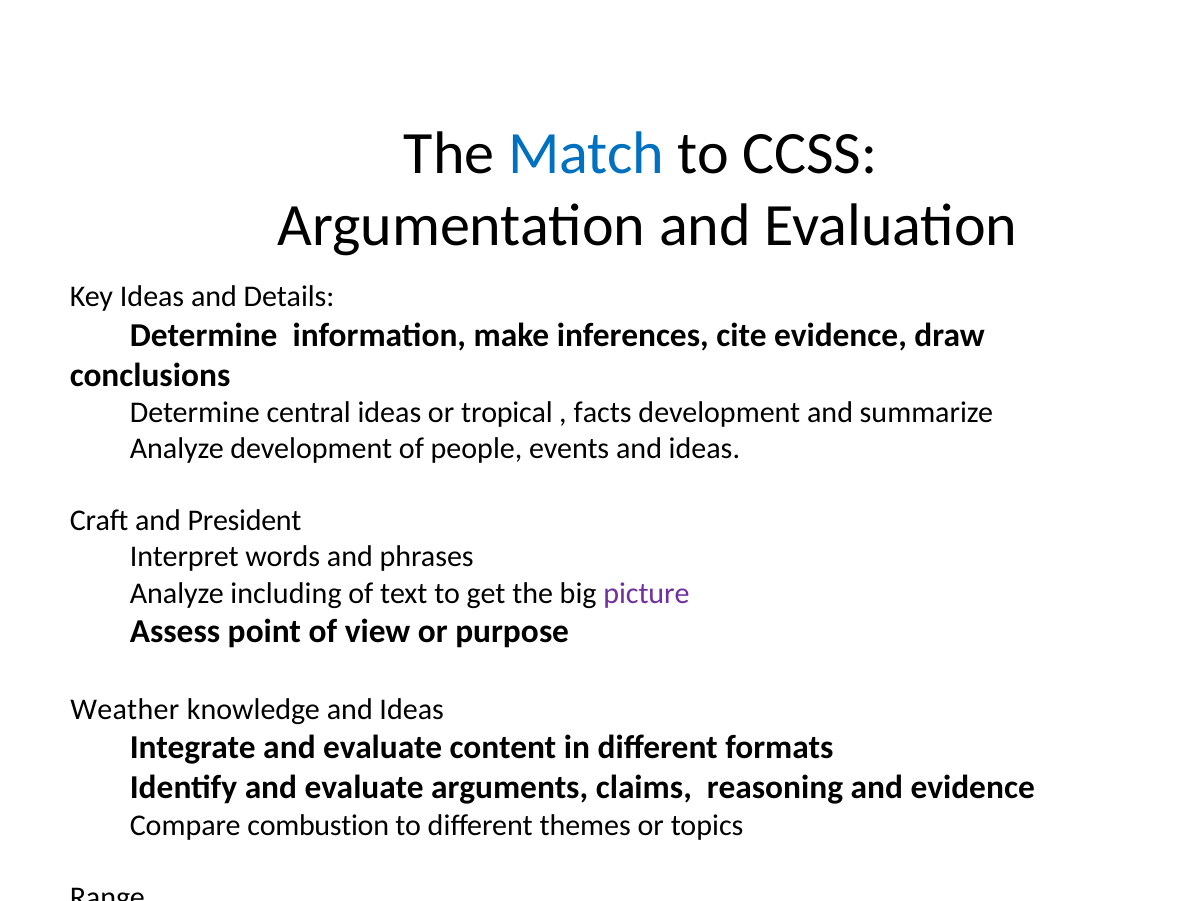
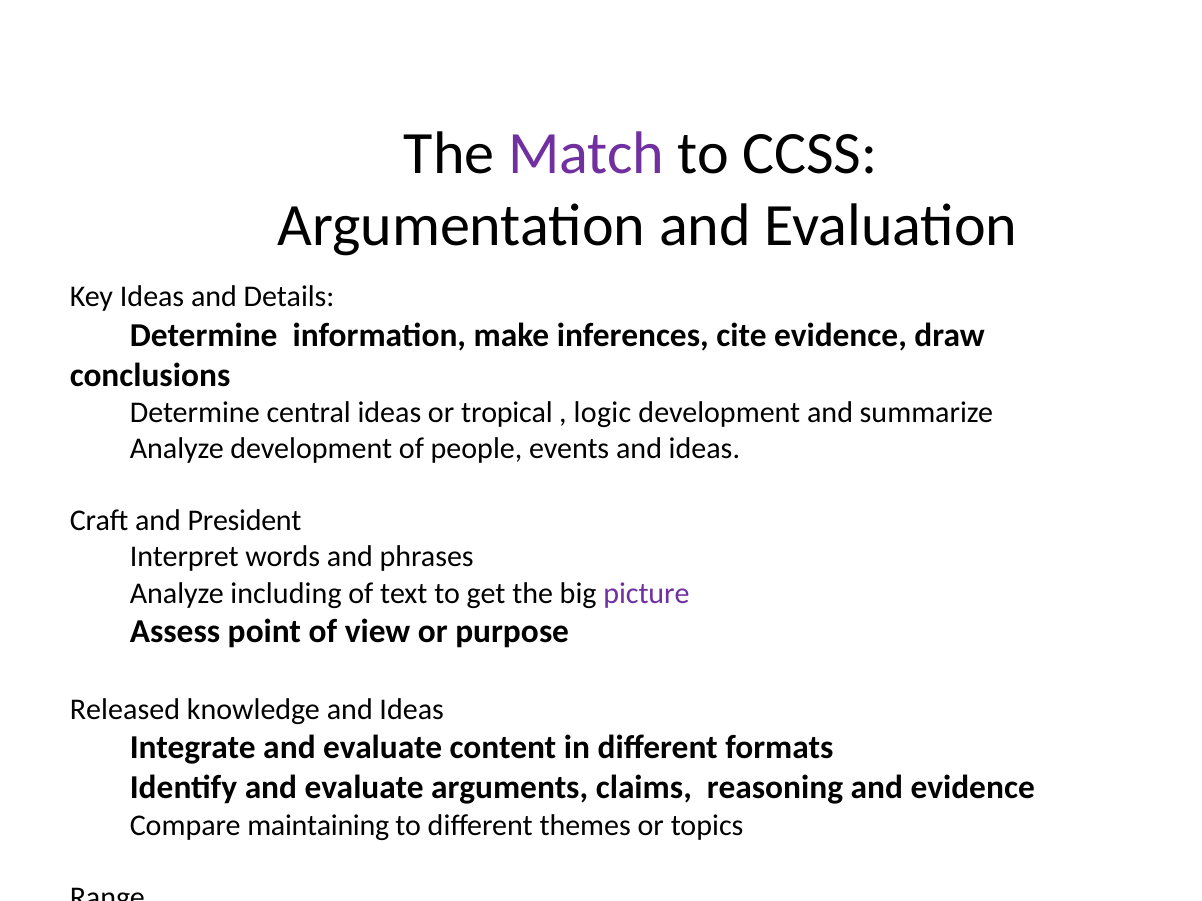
Match colour: blue -> purple (586, 154)
facts: facts -> logic (603, 413)
Weather: Weather -> Released (125, 710)
combustion: combustion -> maintaining (318, 826)
